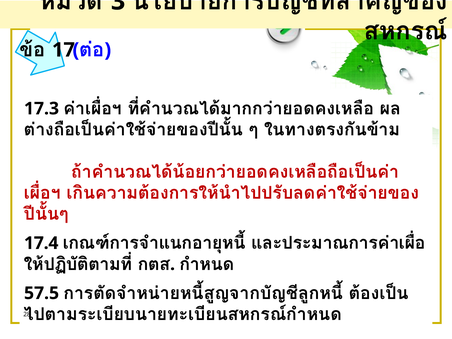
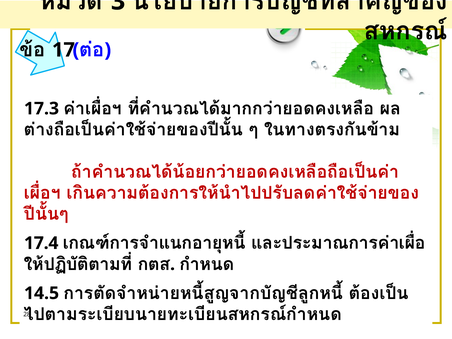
57.5: 57.5 -> 14.5 (42, 293)
